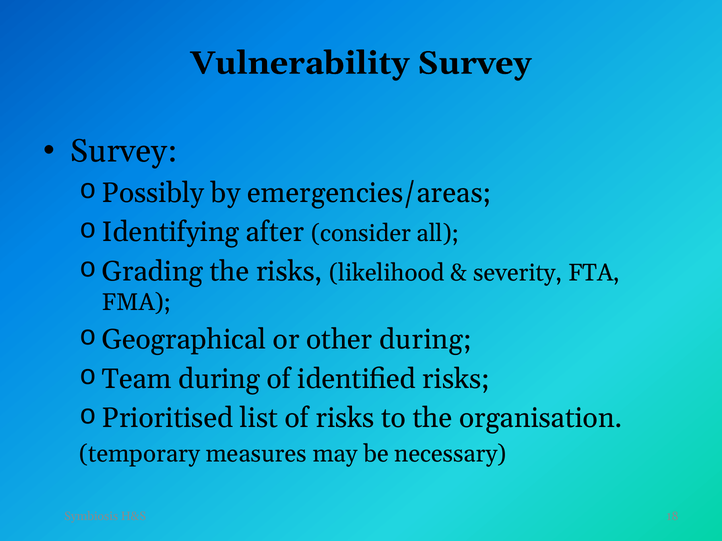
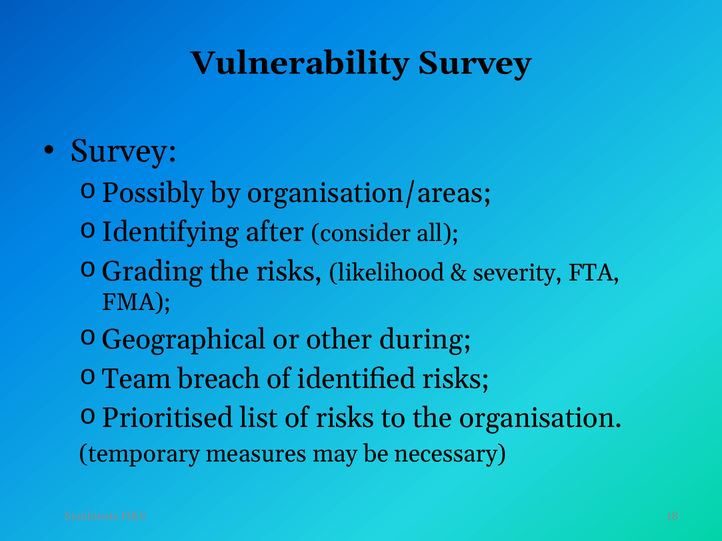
emergencies/areas: emergencies/areas -> organisation/areas (369, 193)
Team during: during -> breach (219, 379)
